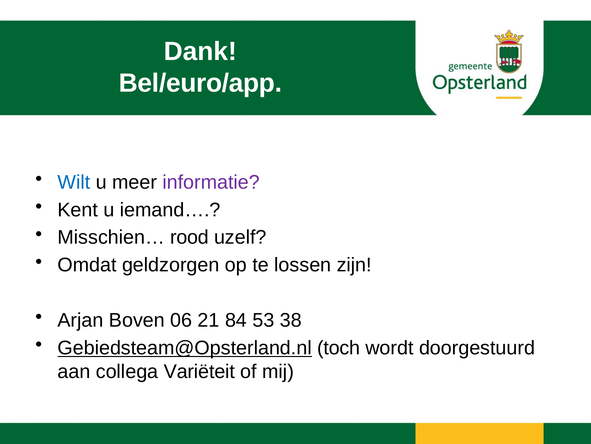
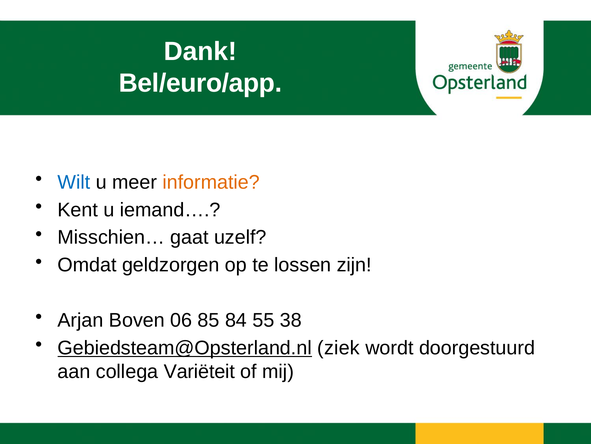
informatie colour: purple -> orange (211, 182)
rood: rood -> gaat (189, 237)
21: 21 -> 85 (209, 320)
53: 53 -> 55 (263, 320)
toch: toch -> ziek (339, 347)
